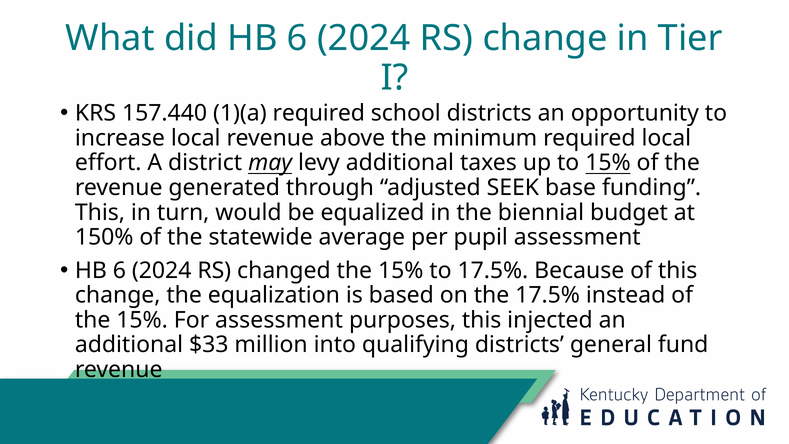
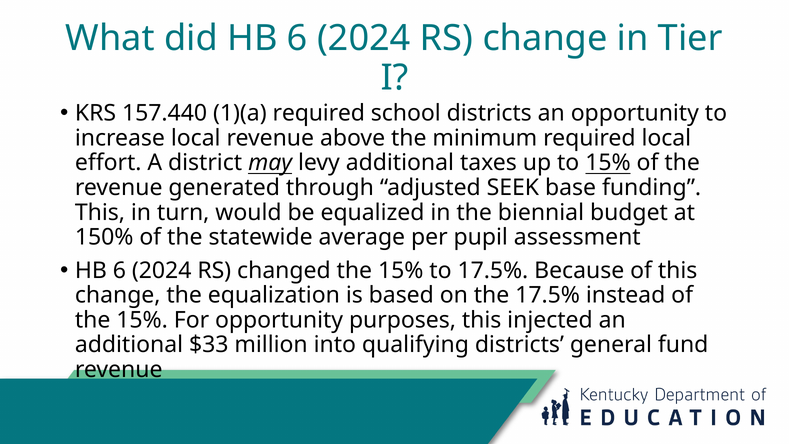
For assessment: assessment -> opportunity (279, 320)
